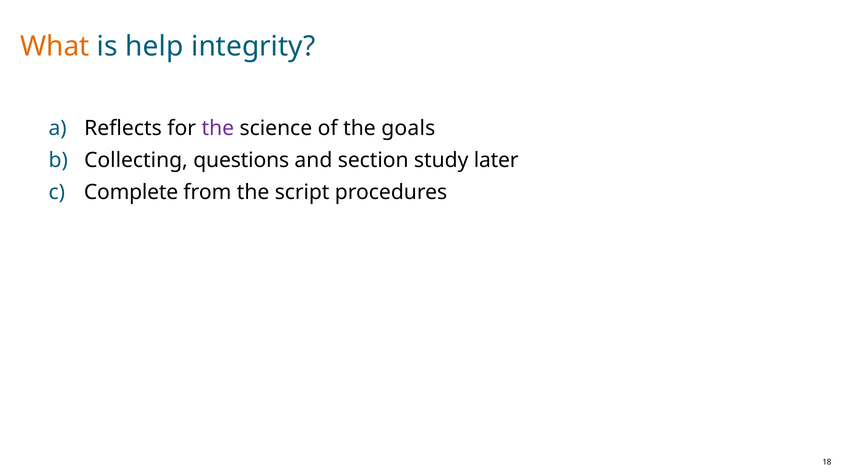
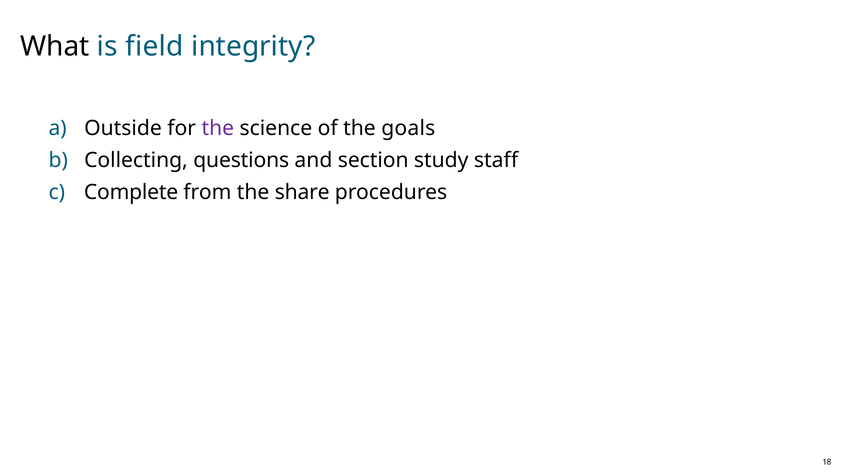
What colour: orange -> black (55, 47)
help: help -> field (154, 47)
Reflects: Reflects -> Outside (123, 128)
later: later -> staff (496, 160)
script: script -> share (302, 192)
